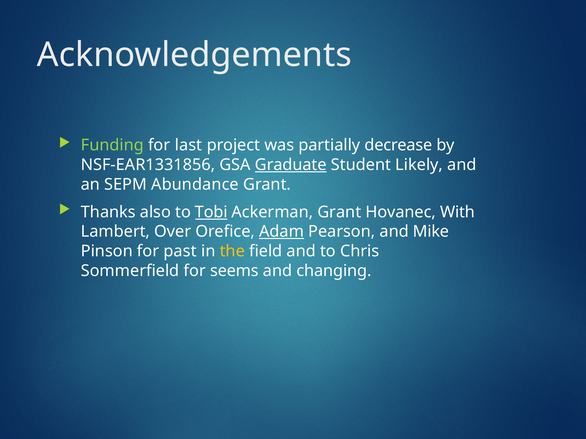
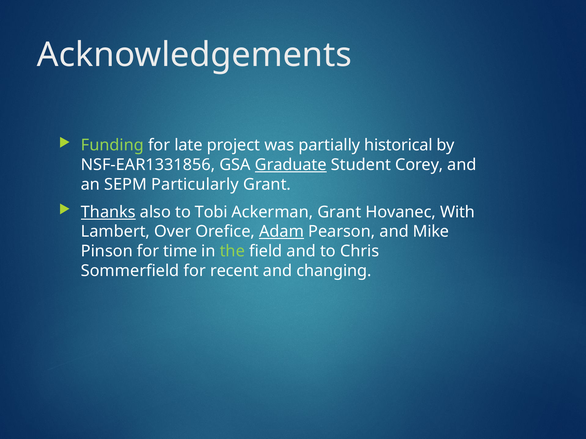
last: last -> late (189, 145)
decrease: decrease -> historical (398, 145)
Likely: Likely -> Corey (419, 165)
Abundance: Abundance -> Particularly (195, 185)
Thanks underline: none -> present (108, 212)
Tobi underline: present -> none (211, 212)
past: past -> time (180, 251)
the colour: yellow -> light green (232, 251)
seems: seems -> recent (234, 271)
